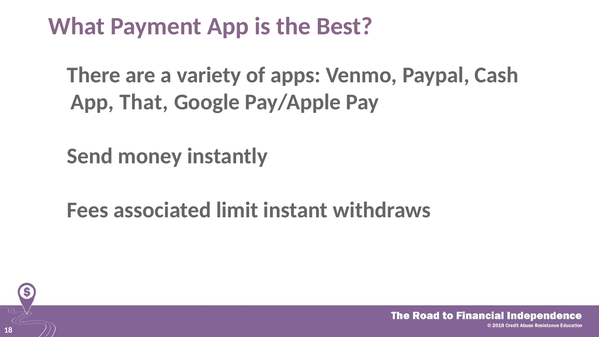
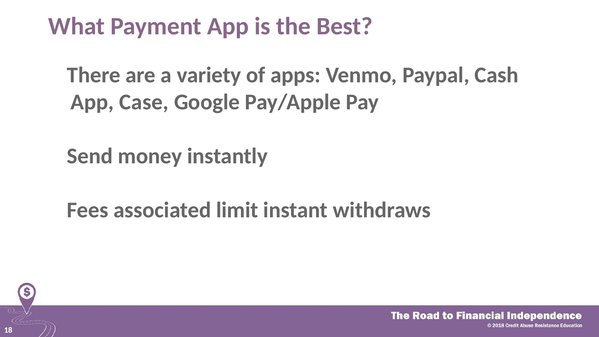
That: That -> Case (144, 102)
